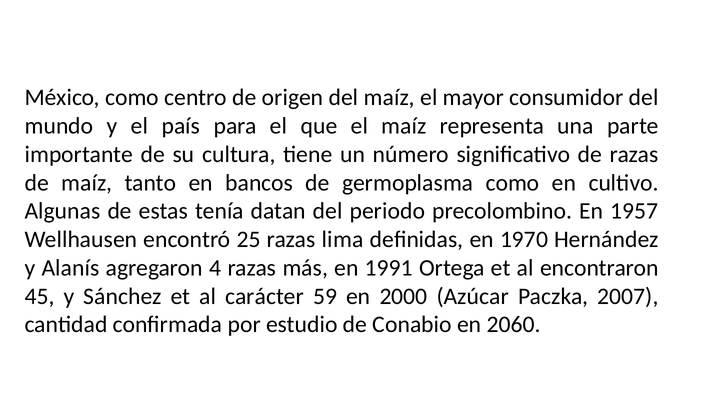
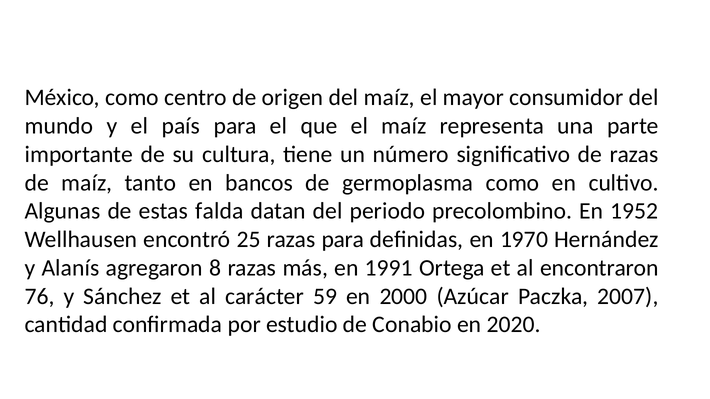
tenía: tenía -> falda (219, 211)
1957: 1957 -> 1952 (634, 211)
razas lima: lima -> para (343, 240)
4: 4 -> 8 (215, 268)
45: 45 -> 76 (40, 297)
2060: 2060 -> 2020 (514, 325)
